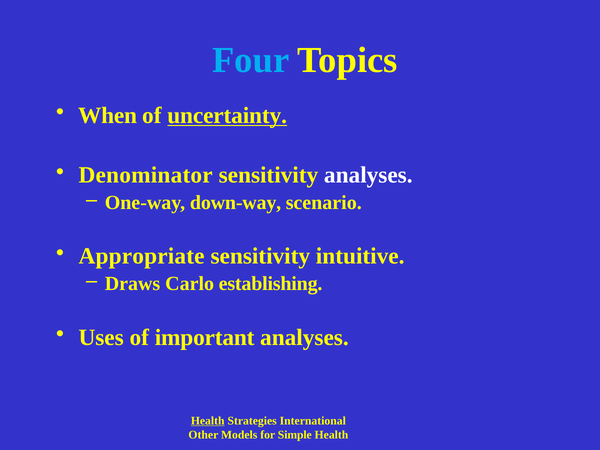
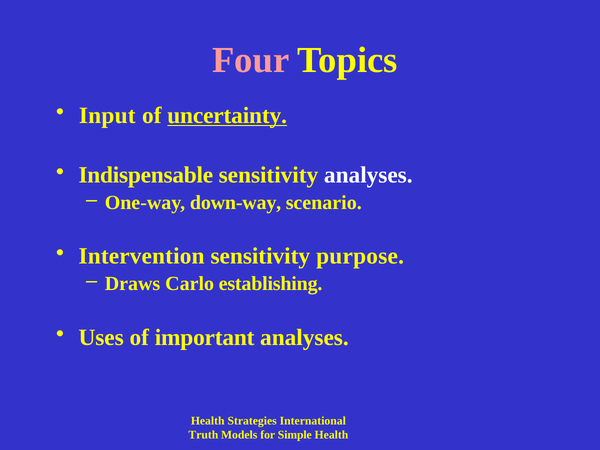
Four colour: light blue -> pink (251, 60)
When: When -> Input (107, 115)
Denominator: Denominator -> Indispensable (146, 175)
Appropriate: Appropriate -> Intervention (142, 256)
intuitive: intuitive -> purpose (360, 256)
Health underline: present -> none (208, 421)
Other: Other -> Truth (203, 435)
